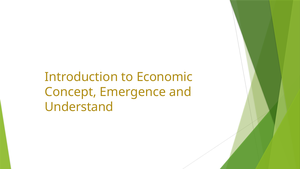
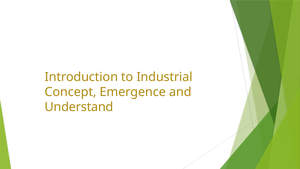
Economic: Economic -> Industrial (165, 77)
